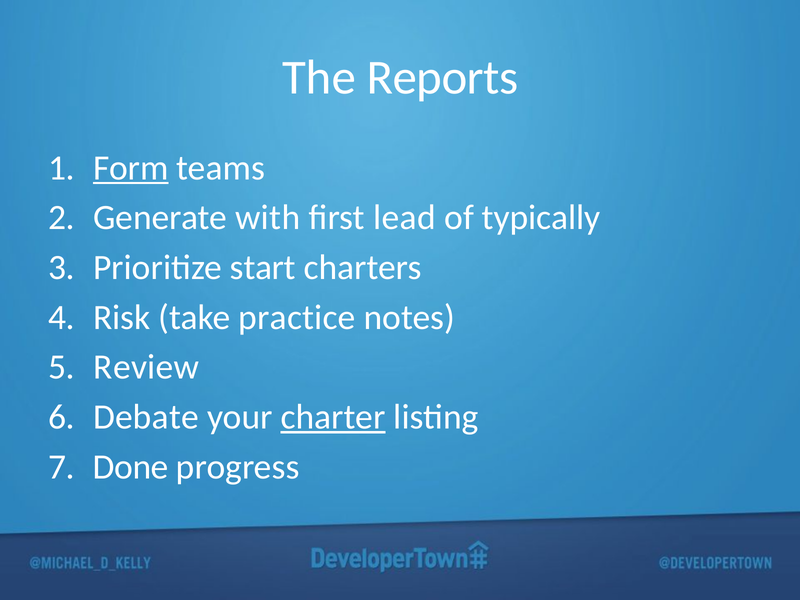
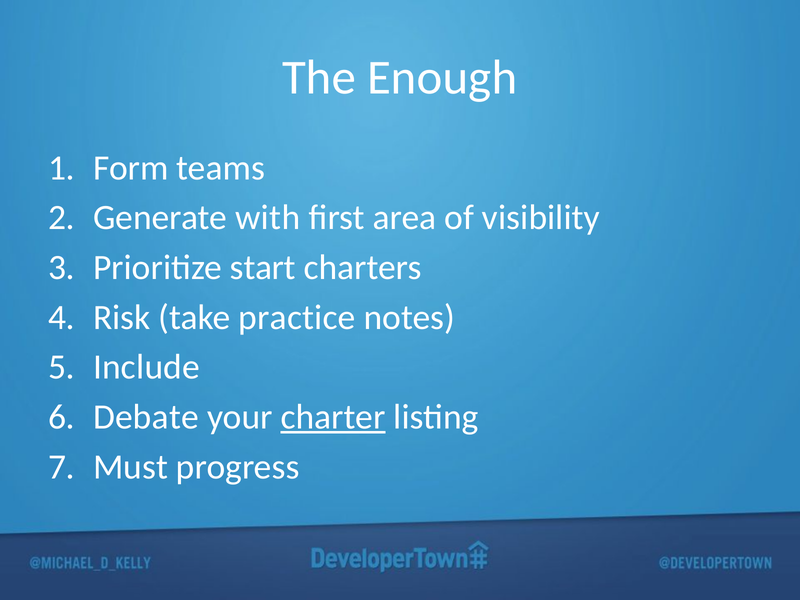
Reports: Reports -> Enough (442, 77)
Form underline: present -> none (131, 168)
lead: lead -> area (405, 218)
typically: typically -> visibility (541, 218)
Review: Review -> Include (146, 367)
Done: Done -> Must (130, 467)
